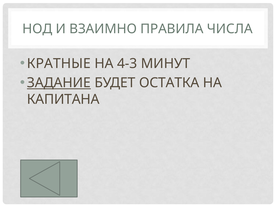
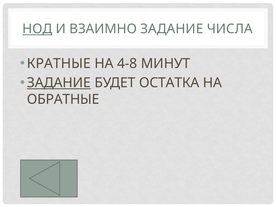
НОД underline: none -> present (37, 29)
ВЗАИМНО ПРАВИЛА: ПРАВИЛА -> ЗАДАНИЕ (172, 29)
4-3: 4-3 -> 4-8 (127, 64)
КАПИТАНА: КАПИТАНА -> ОБРАТНЫЕ (63, 99)
